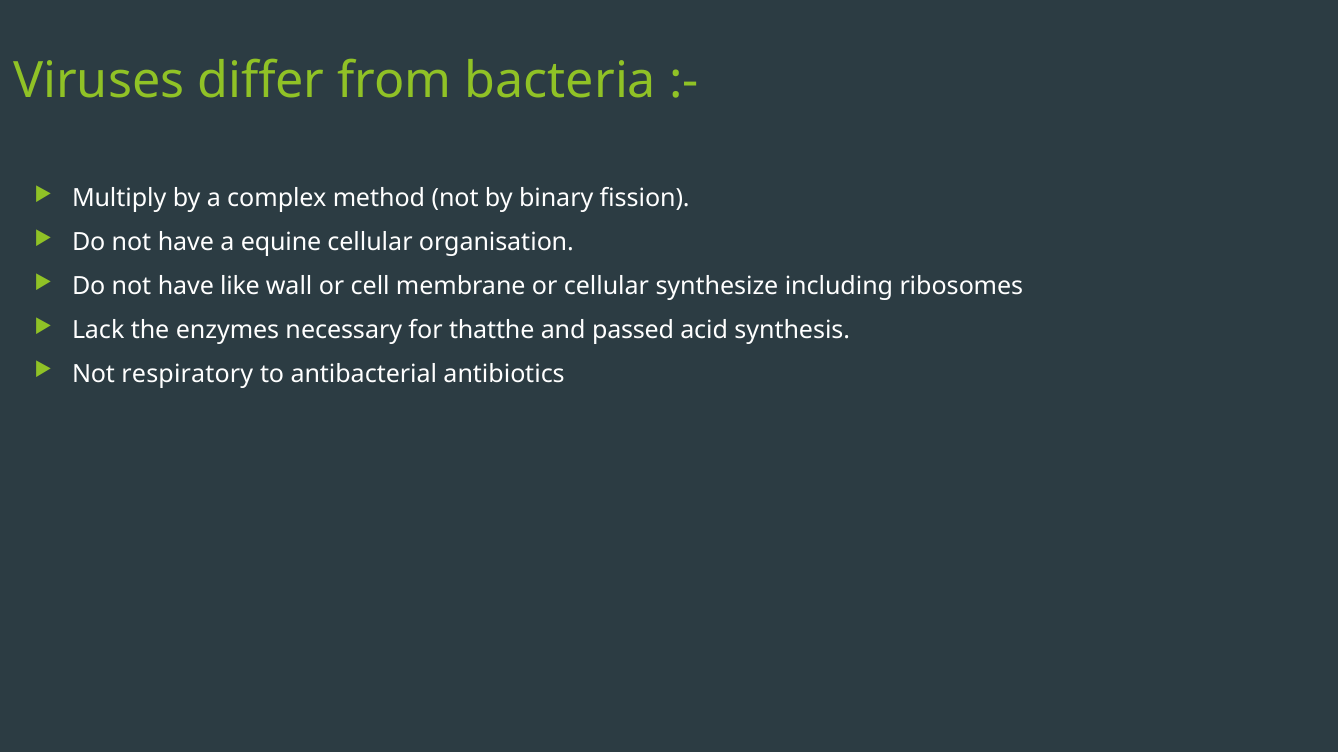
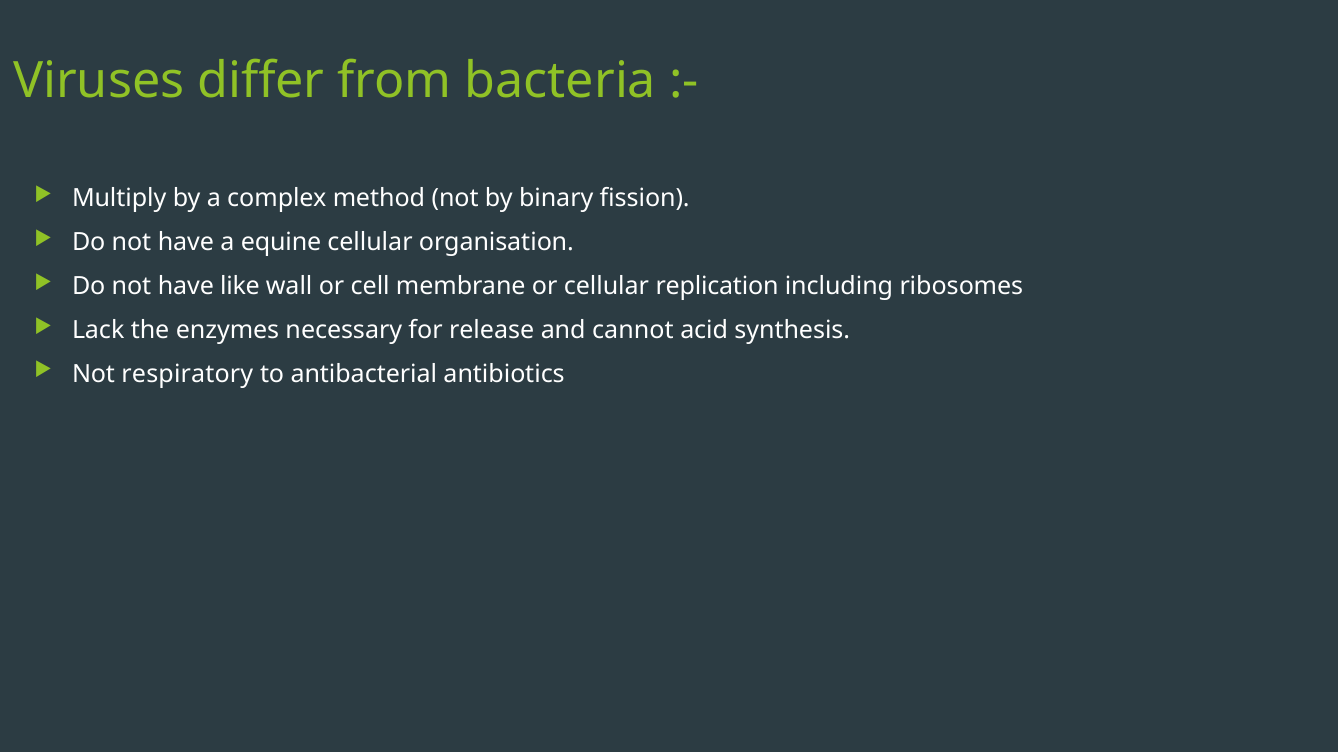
synthesize: synthesize -> replication (717, 286)
thatthe: thatthe -> release (492, 330)
passed: passed -> cannot (633, 330)
